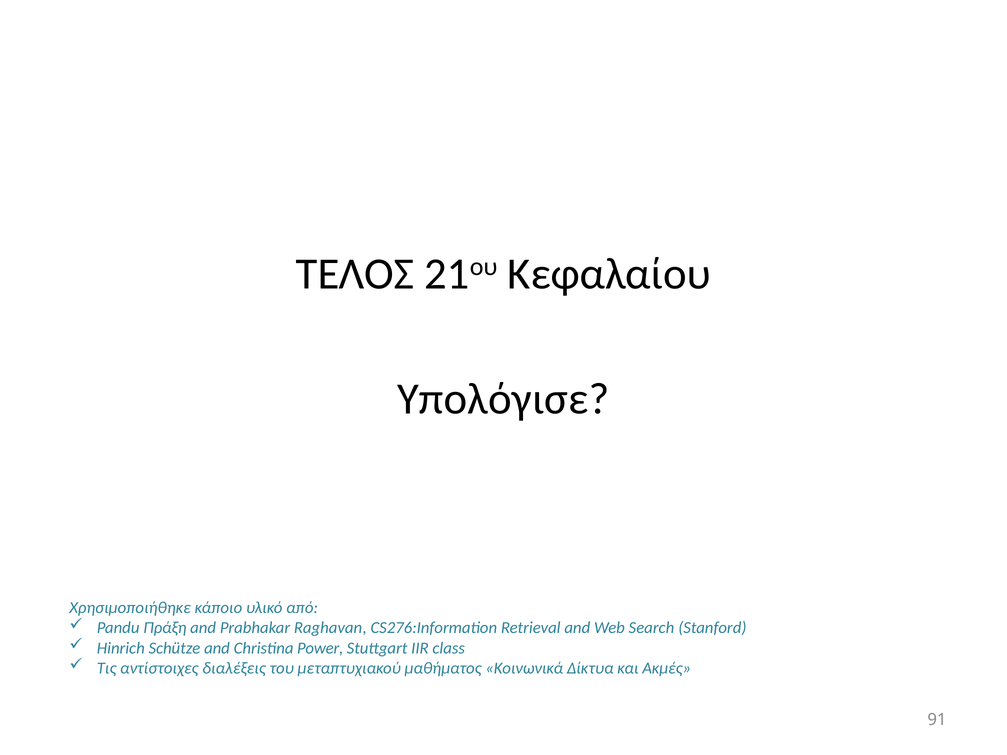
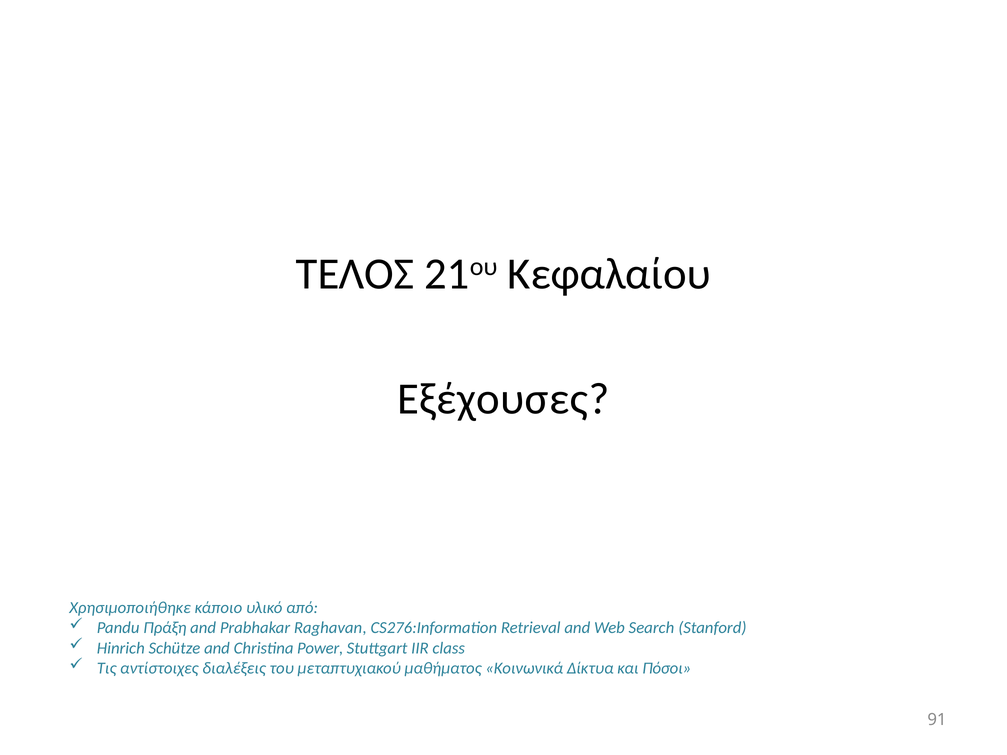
Υπολόγισε: Υπολόγισε -> Εξέχουσες (503, 399)
Ακμές: Ακμές -> Πόσοι (667, 668)
